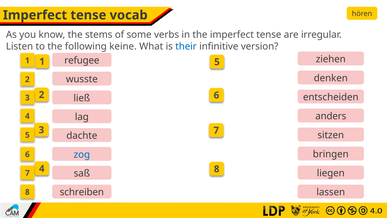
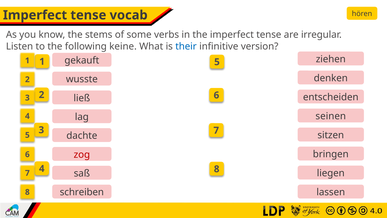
refugee: refugee -> gekauft (82, 60)
anders: anders -> seinen (331, 116)
zog colour: blue -> red (82, 154)
